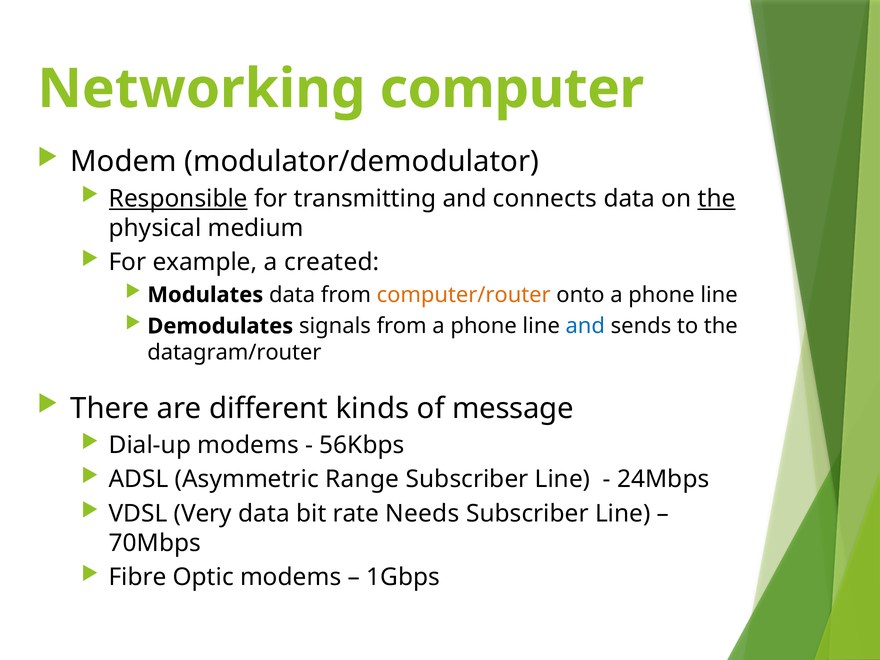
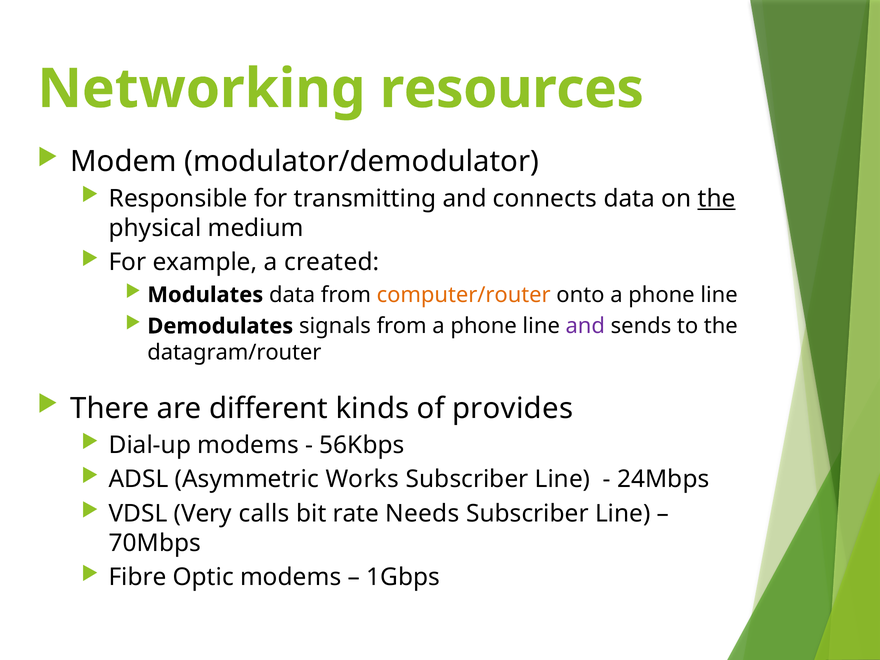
computer: computer -> resources (512, 89)
Responsible underline: present -> none (178, 199)
and colour: blue -> purple (585, 326)
message: message -> provides (513, 408)
Range: Range -> Works (362, 479)
Very data: data -> calls (264, 514)
